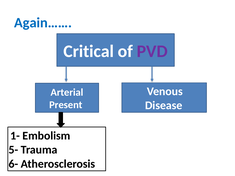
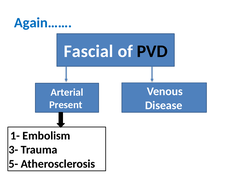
Critical: Critical -> Fascial (89, 51)
PVD colour: purple -> black (152, 51)
5-: 5- -> 3- (13, 150)
6-: 6- -> 5- (13, 164)
